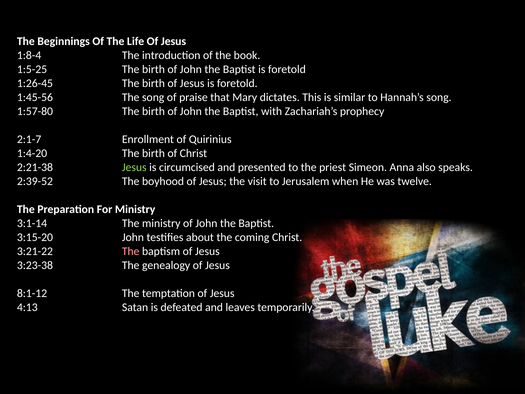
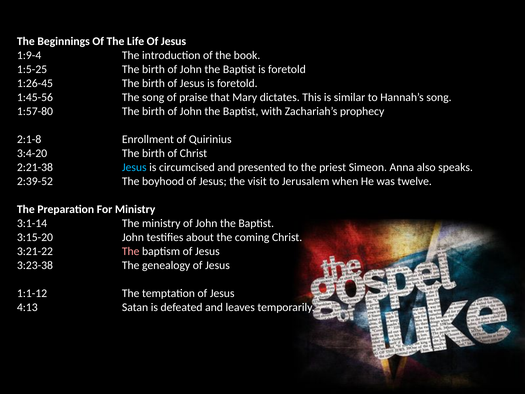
1:8-4: 1:8-4 -> 1:9-4 (29, 55)
2:1-7: 2:1-7 -> 2:1-8 (29, 139)
1:4-20: 1:4-20 -> 3:4-20 (32, 153)
Jesus colour: light green -> light blue (134, 167)
8:1-12: 8:1-12 -> 1:1-12 (32, 293)
